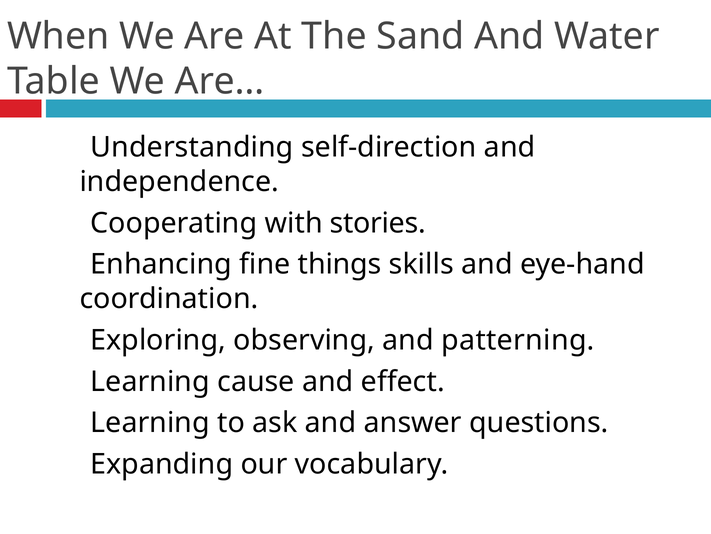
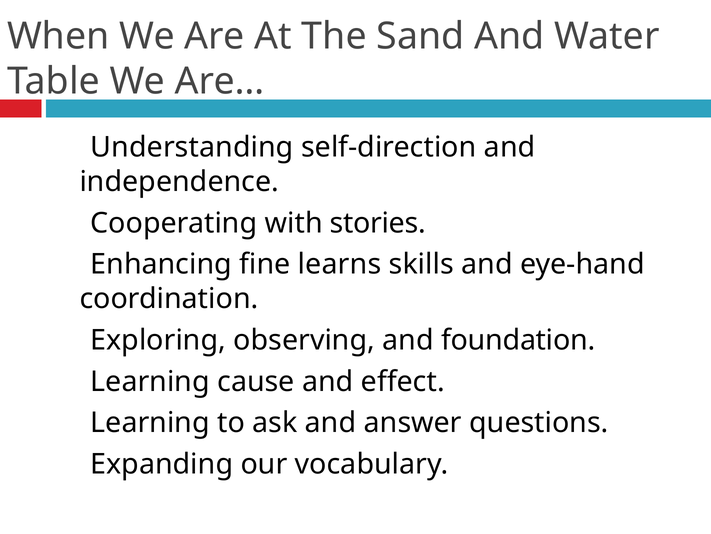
things: things -> learns (340, 264)
patterning: patterning -> foundation (518, 340)
